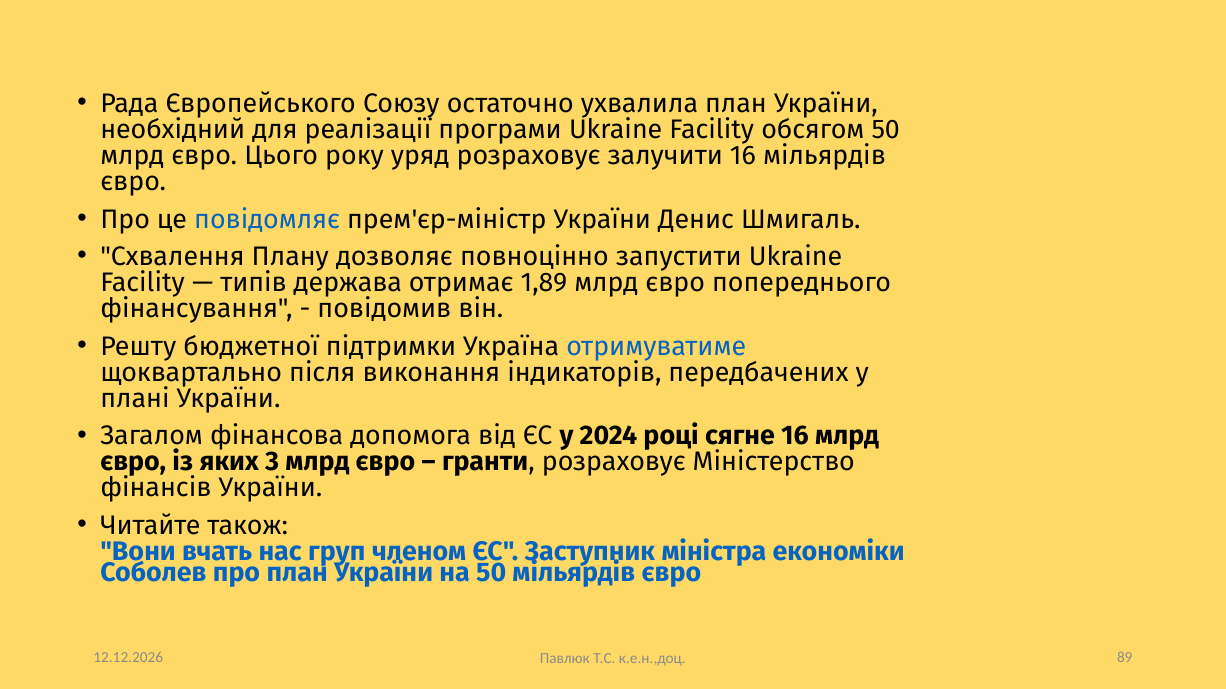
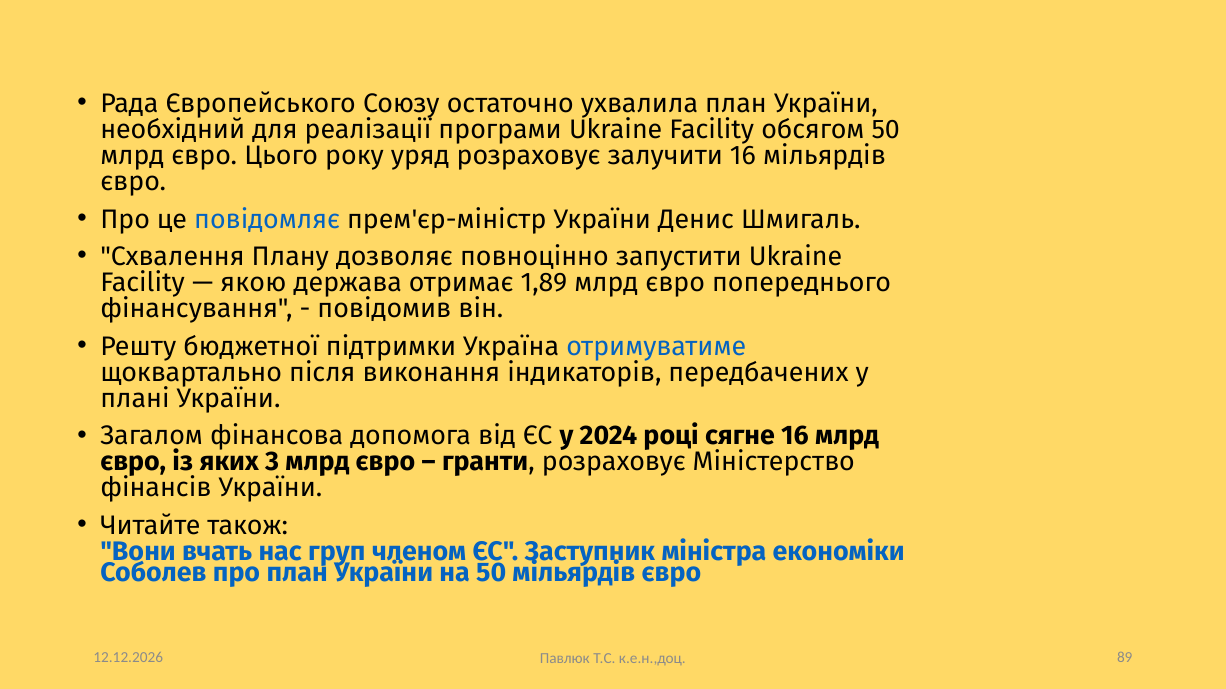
типів: типів -> якою (253, 283)
